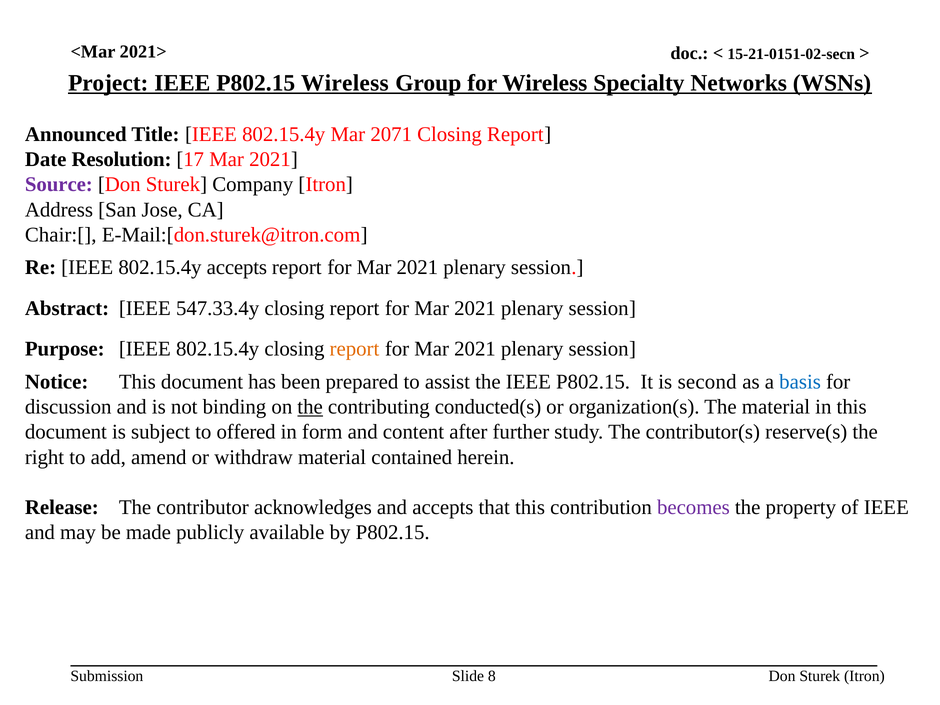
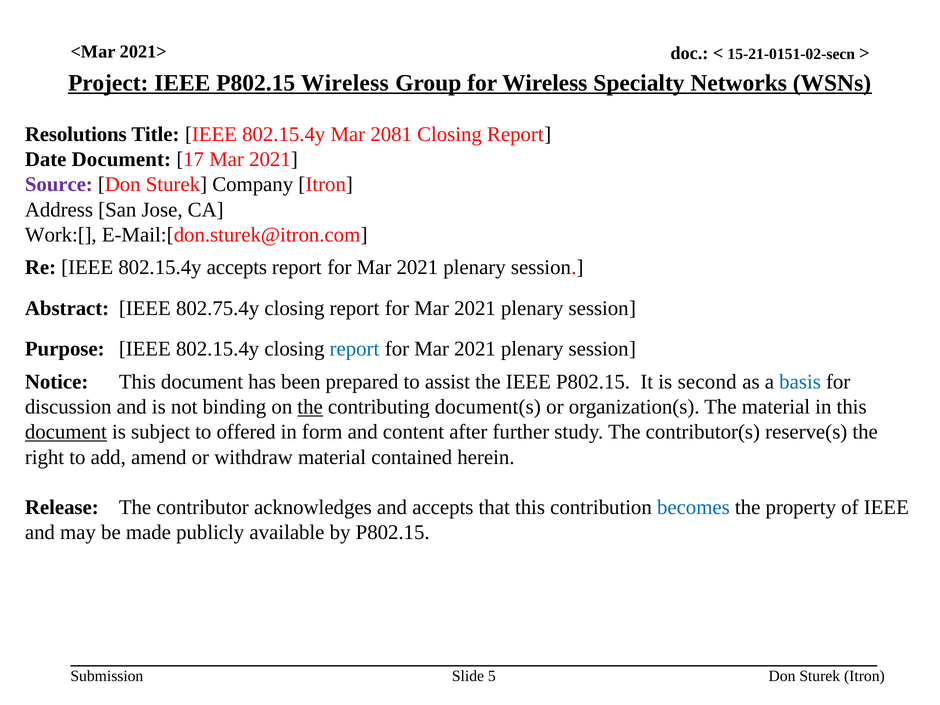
Announced: Announced -> Resolutions (76, 134)
2071: 2071 -> 2081 (391, 134)
Date Resolution: Resolution -> Document (121, 160)
Chair:[: Chair:[ -> Work:[ (61, 235)
547.33.4y: 547.33.4y -> 802.75.4y (218, 308)
report colour: orange -> blue (354, 349)
conducted(s: conducted(s -> document(s (488, 407)
document underline: none -> present (66, 432)
becomes colour: purple -> blue (693, 507)
8: 8 -> 5 (492, 676)
